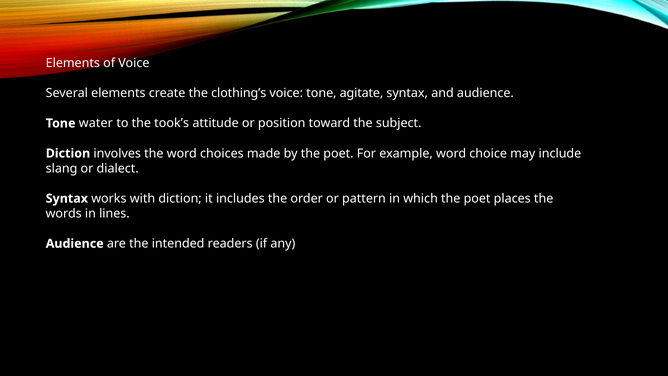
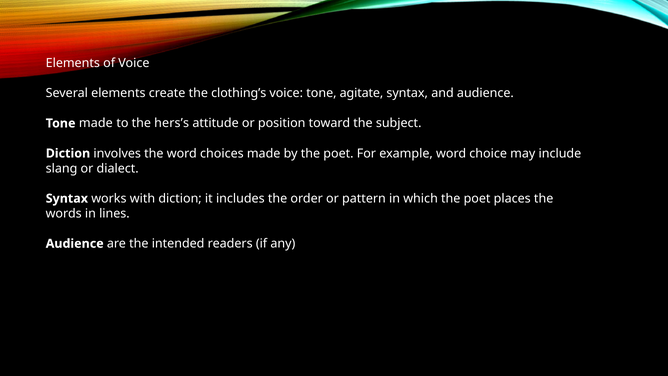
Tone water: water -> made (96, 123)
took’s: took’s -> hers’s (172, 123)
